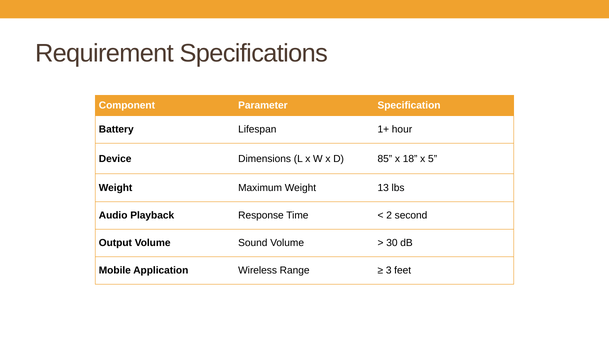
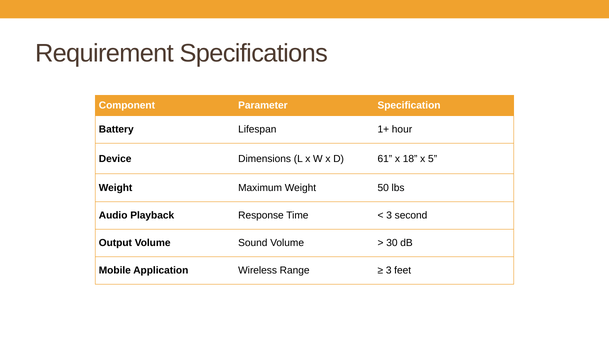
85: 85 -> 61 (385, 159)
13: 13 -> 50 (383, 188)
2: 2 -> 3 (389, 215)
